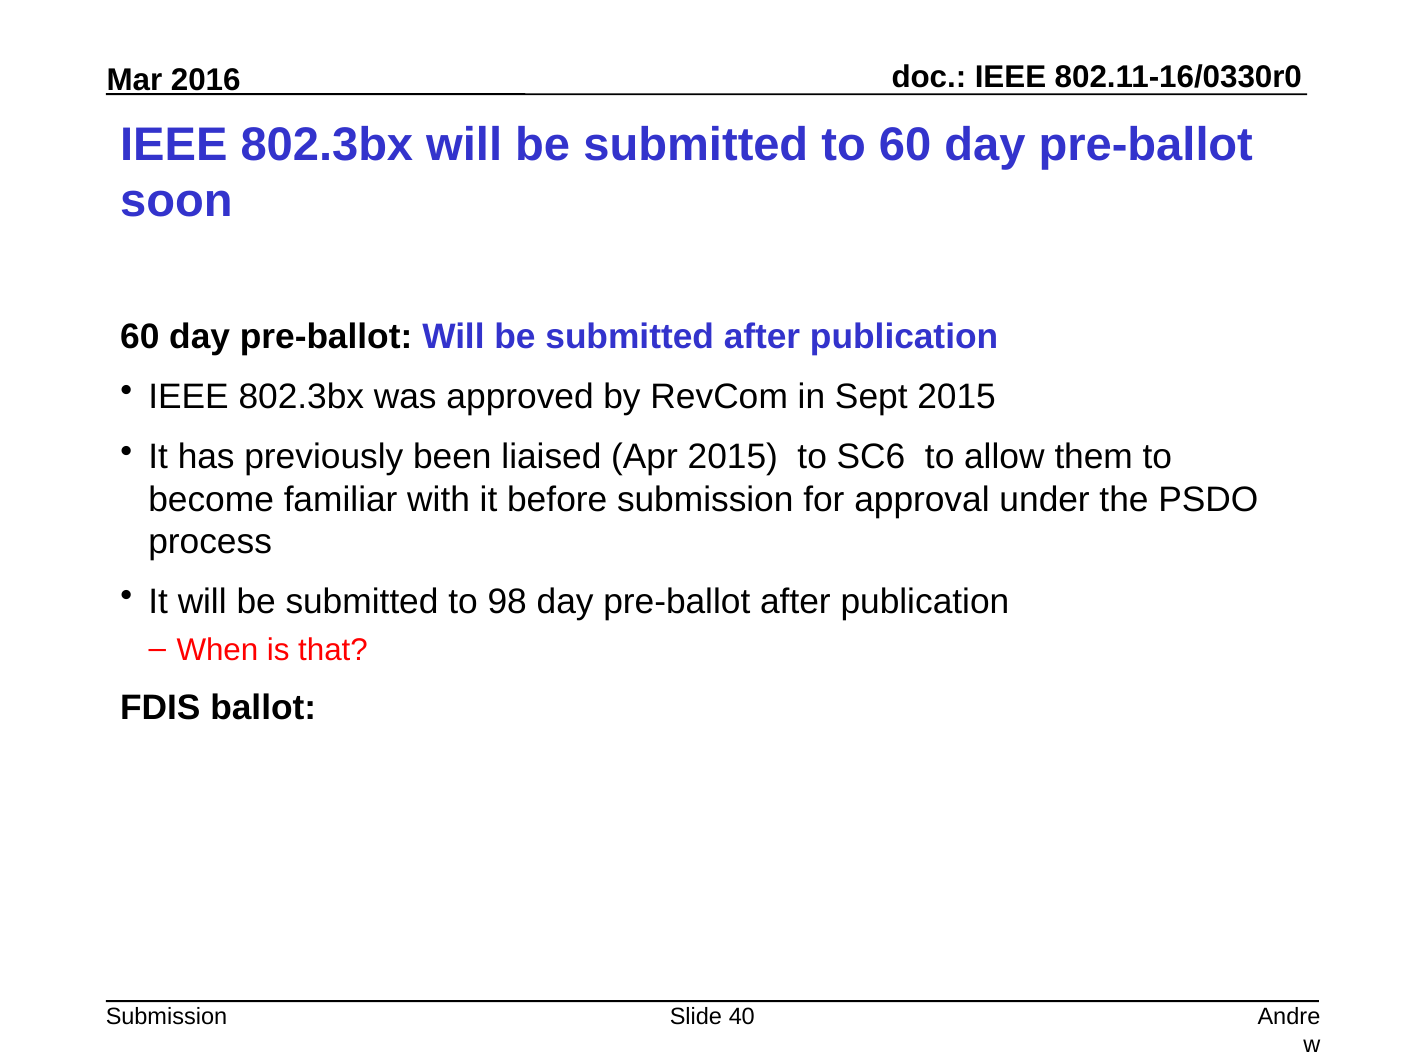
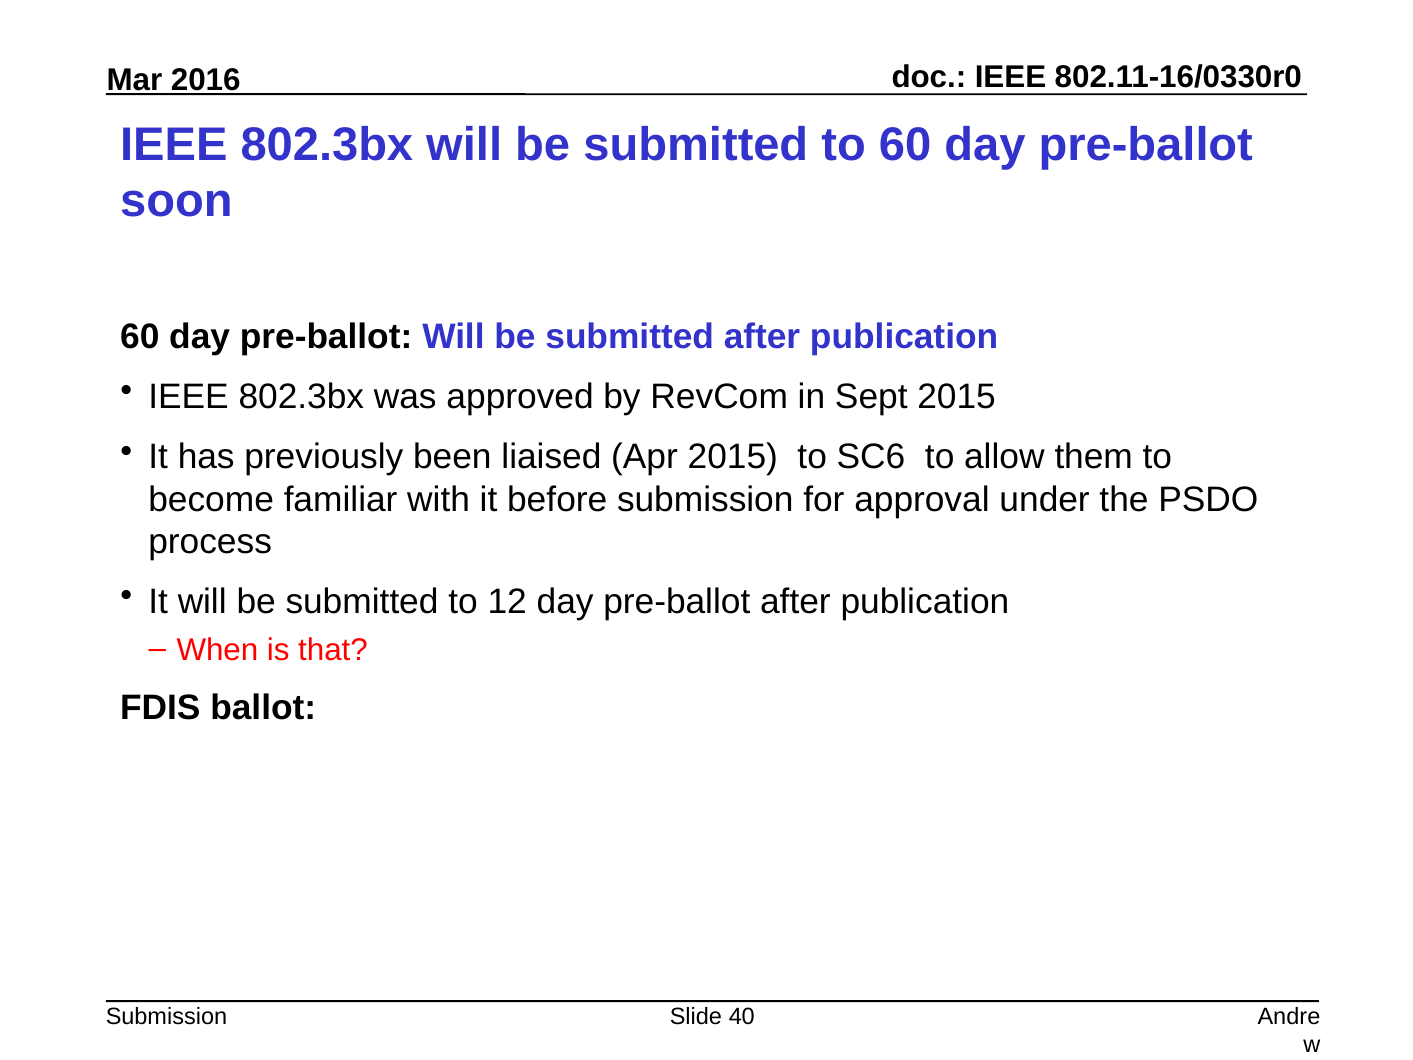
98: 98 -> 12 (507, 602)
